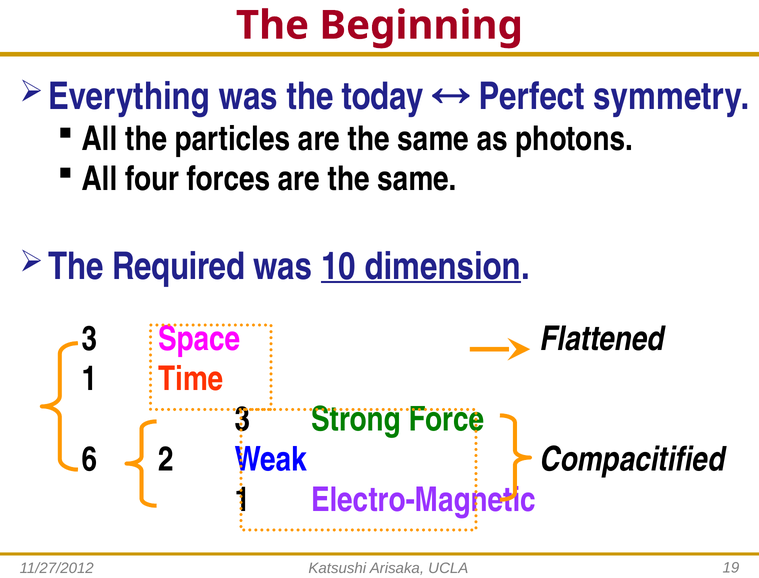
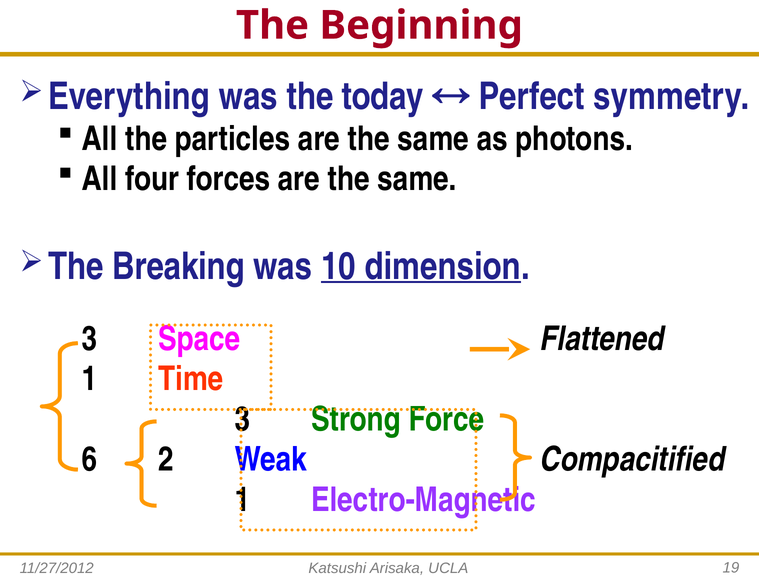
Required: Required -> Breaking (179, 267)
